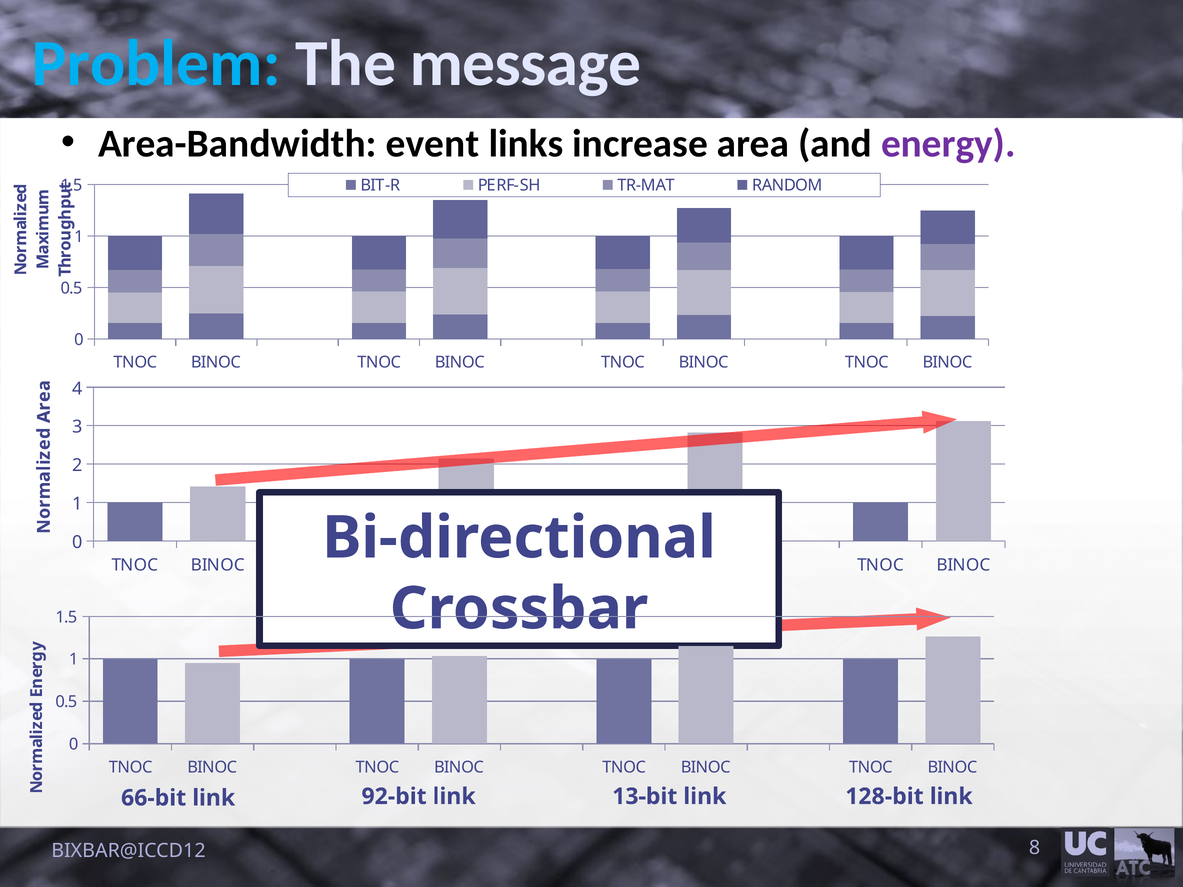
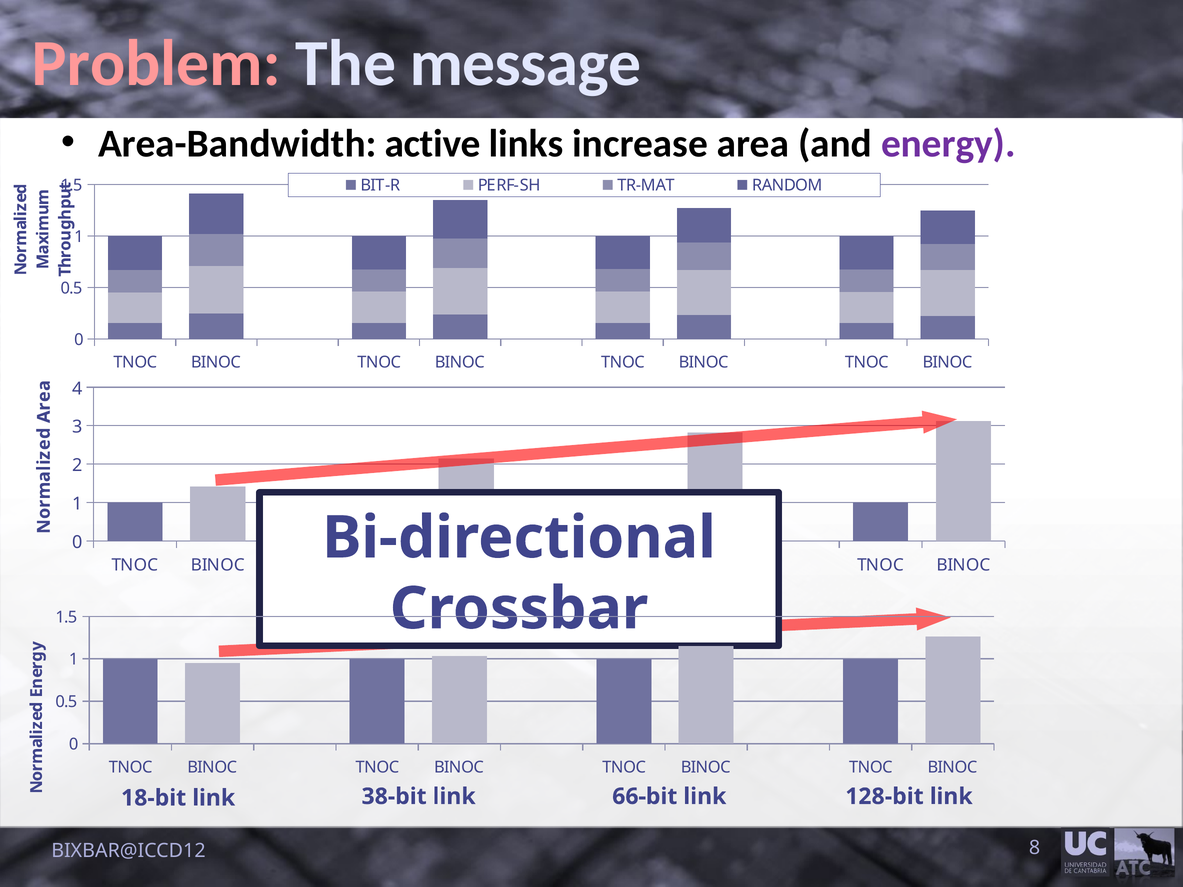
Problem colour: light blue -> pink (156, 64)
event: event -> active (433, 144)
92-bit: 92-bit -> 38-bit (394, 797)
13-bit: 13-bit -> 66-bit (645, 797)
66-bit: 66-bit -> 18-bit (154, 798)
